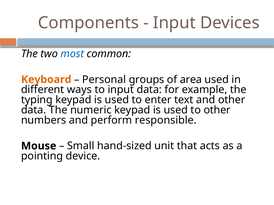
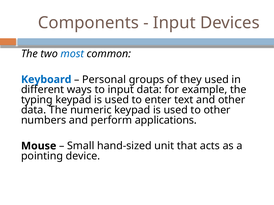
Keyboard colour: orange -> blue (46, 80)
area: area -> they (191, 80)
responsible: responsible -> applications (166, 121)
